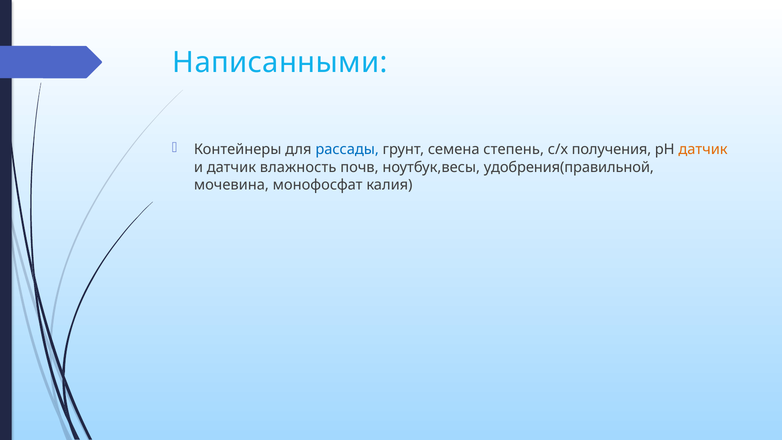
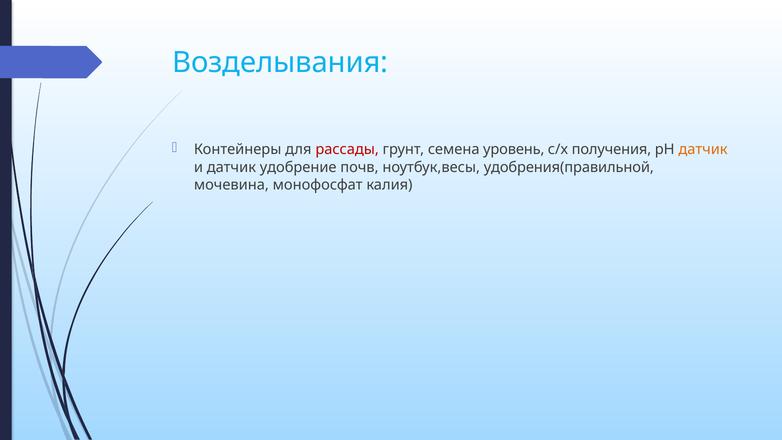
Написанными: Написанными -> Возделывания (280, 63)
рассады colour: blue -> red (347, 150)
степень: степень -> уровень (514, 150)
влажность: влажность -> удобрение (298, 167)
